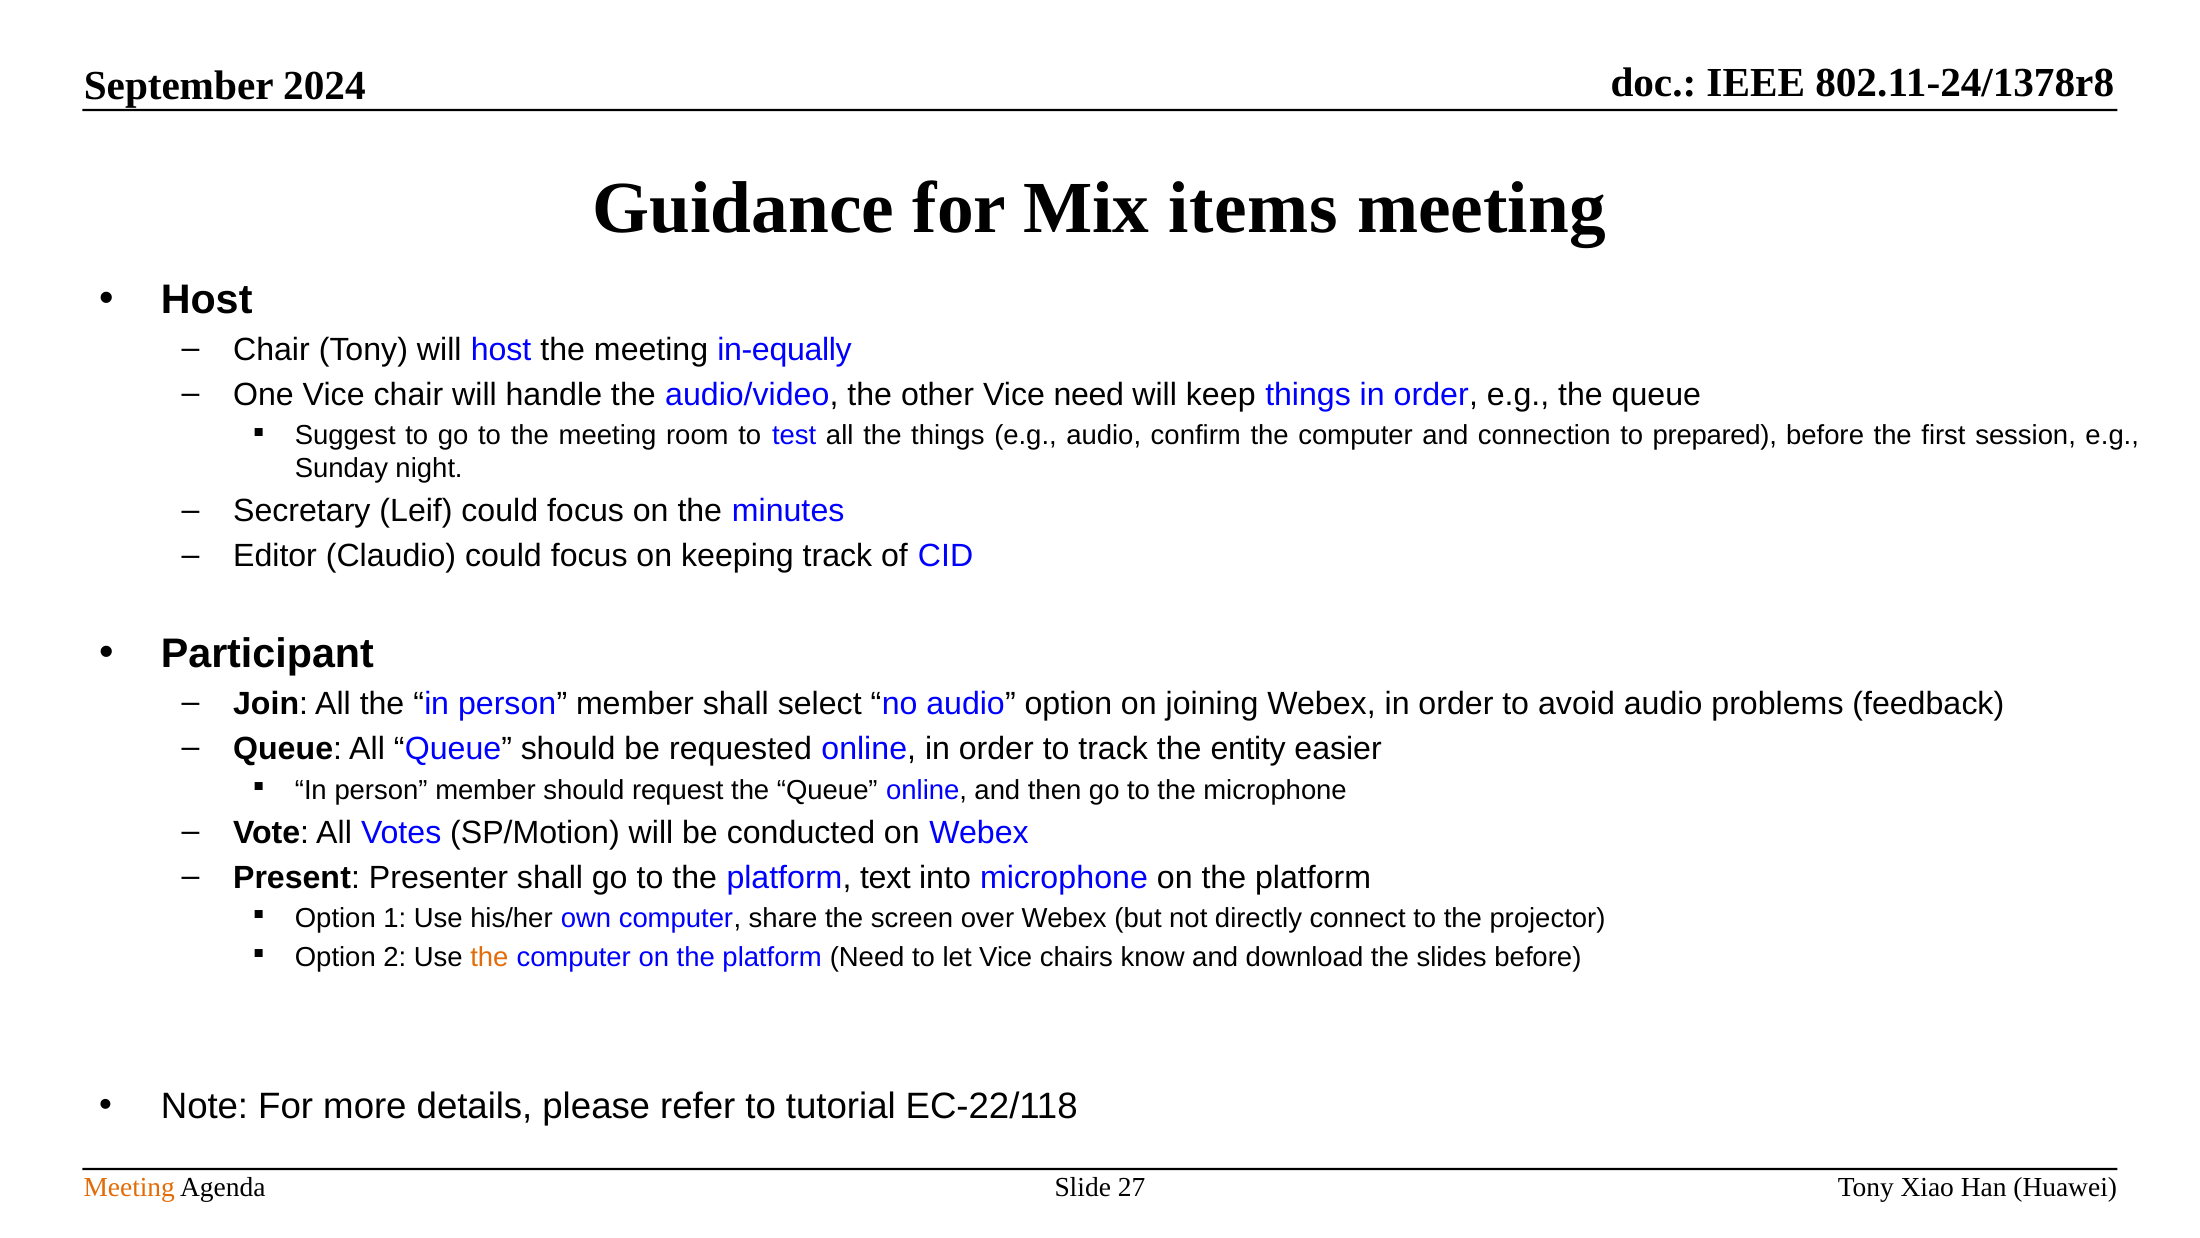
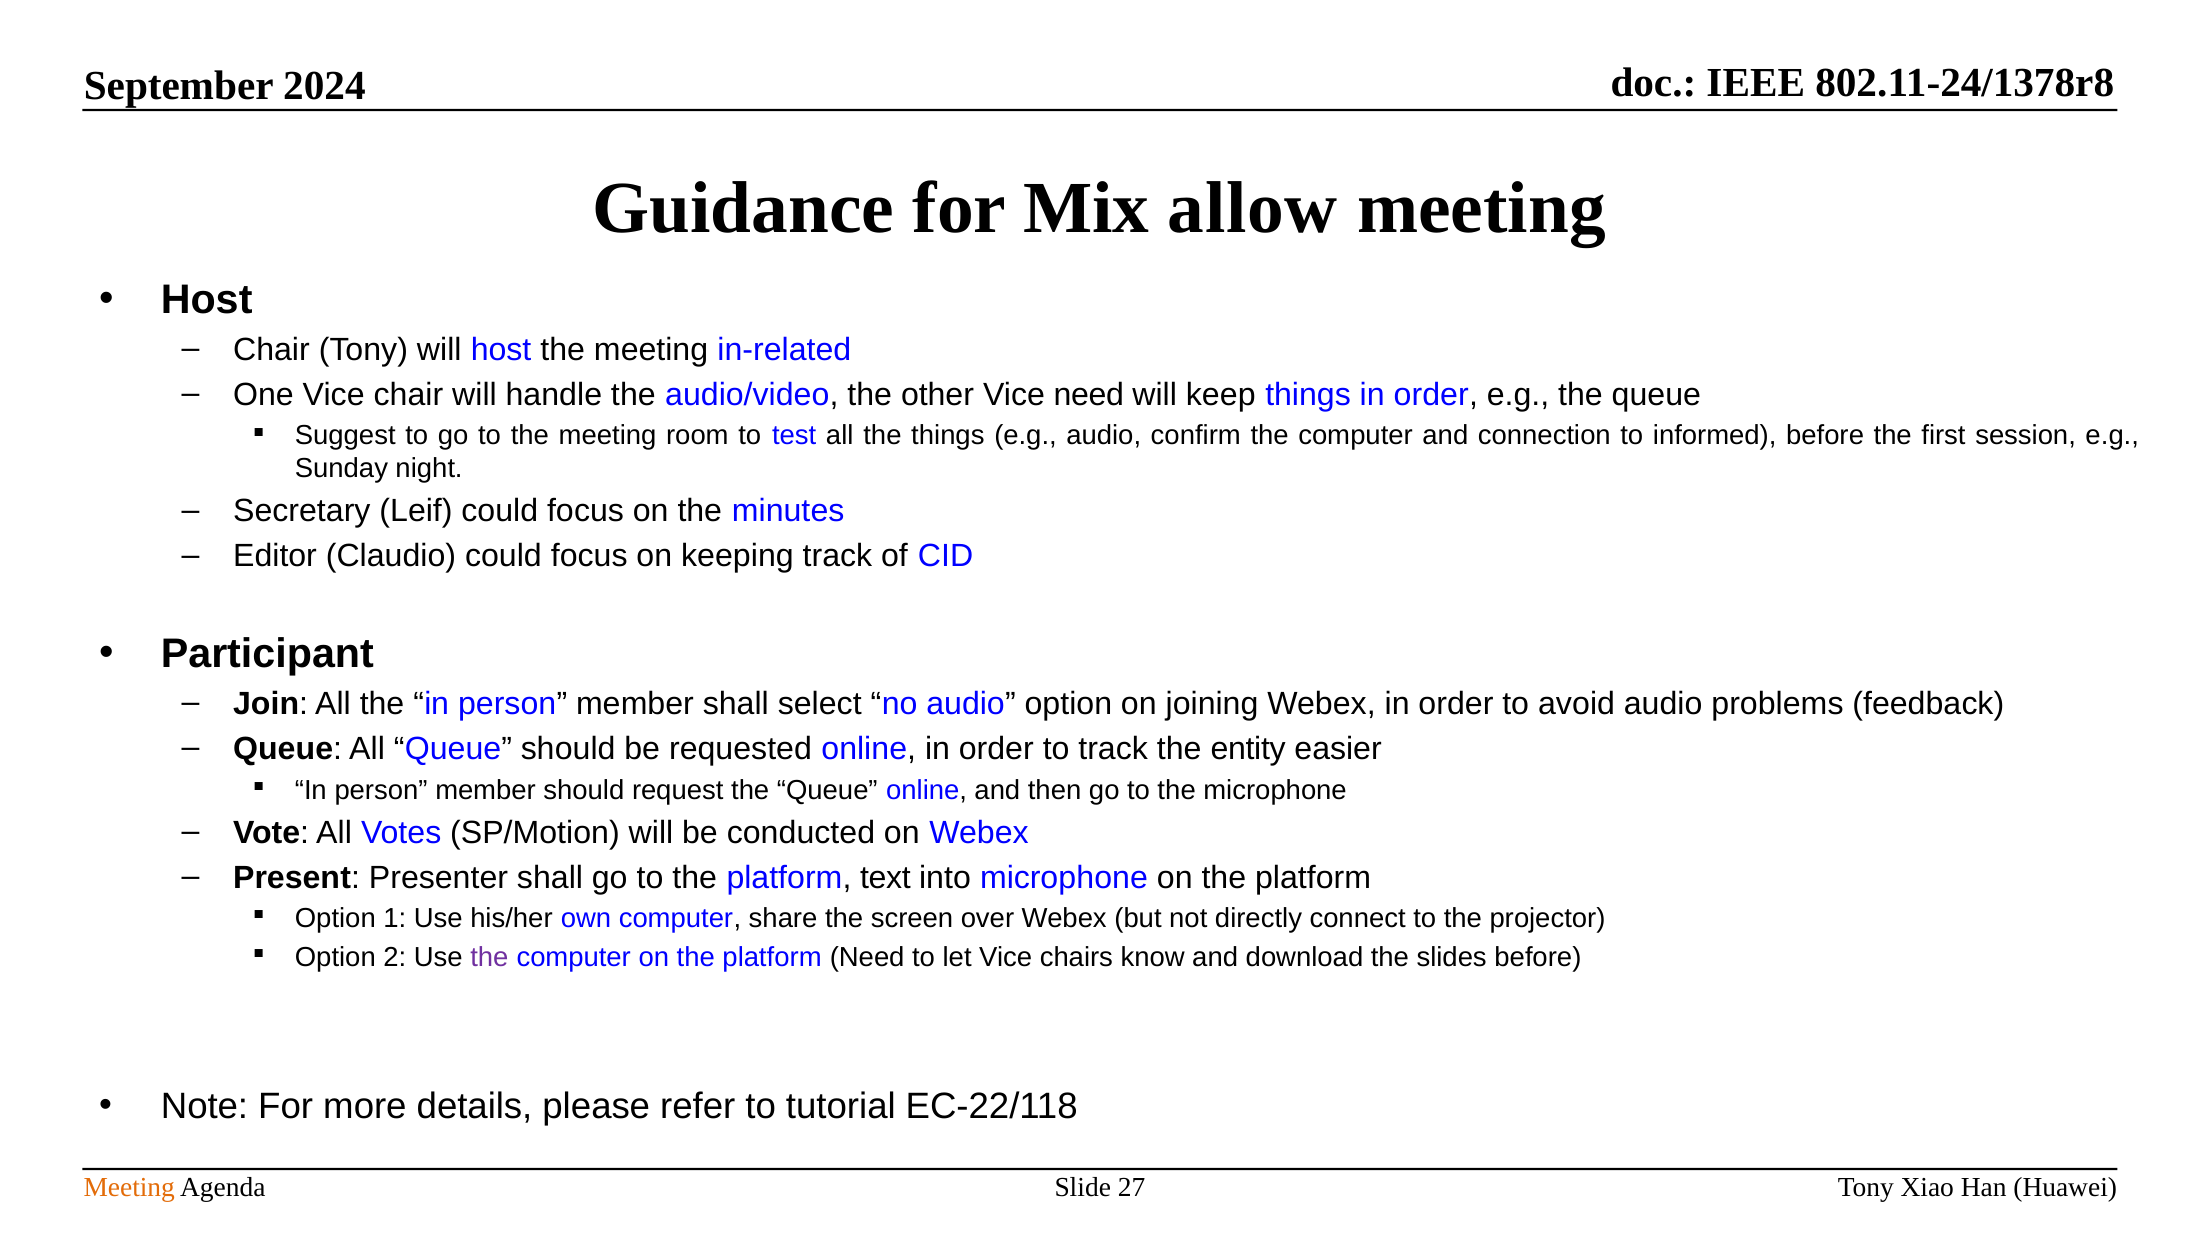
items: items -> allow (1253, 209)
in-equally: in-equally -> in-related (784, 350)
prepared: prepared -> informed (1715, 436)
the colour: orange -> purple (489, 957)
